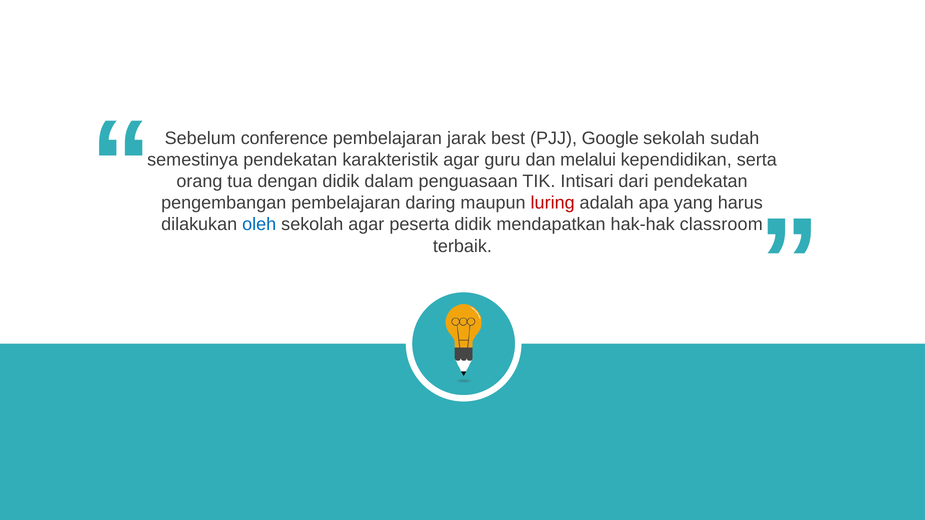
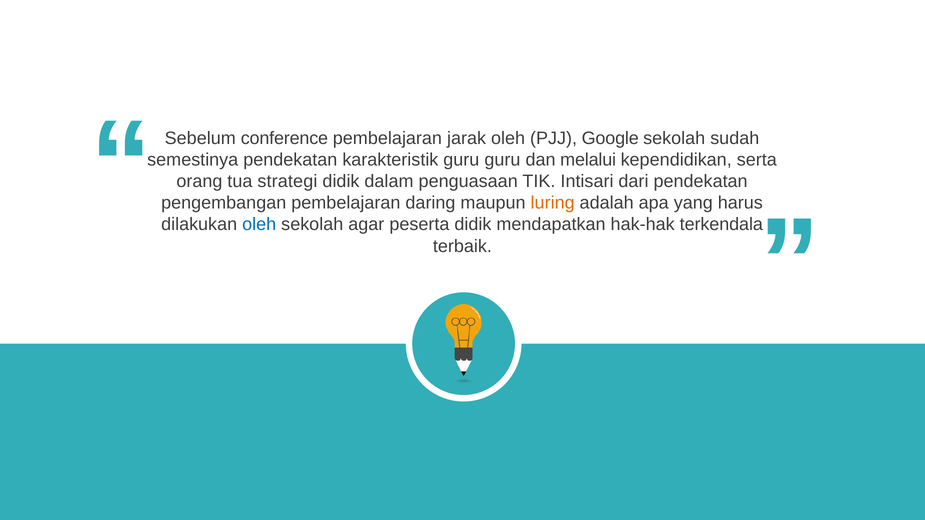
jarak best: best -> oleh (508, 138)
karakteristik agar: agar -> guru (461, 160)
dengan: dengan -> strategi (287, 182)
luring colour: red -> orange (553, 203)
classroom: classroom -> terkendala (721, 225)
